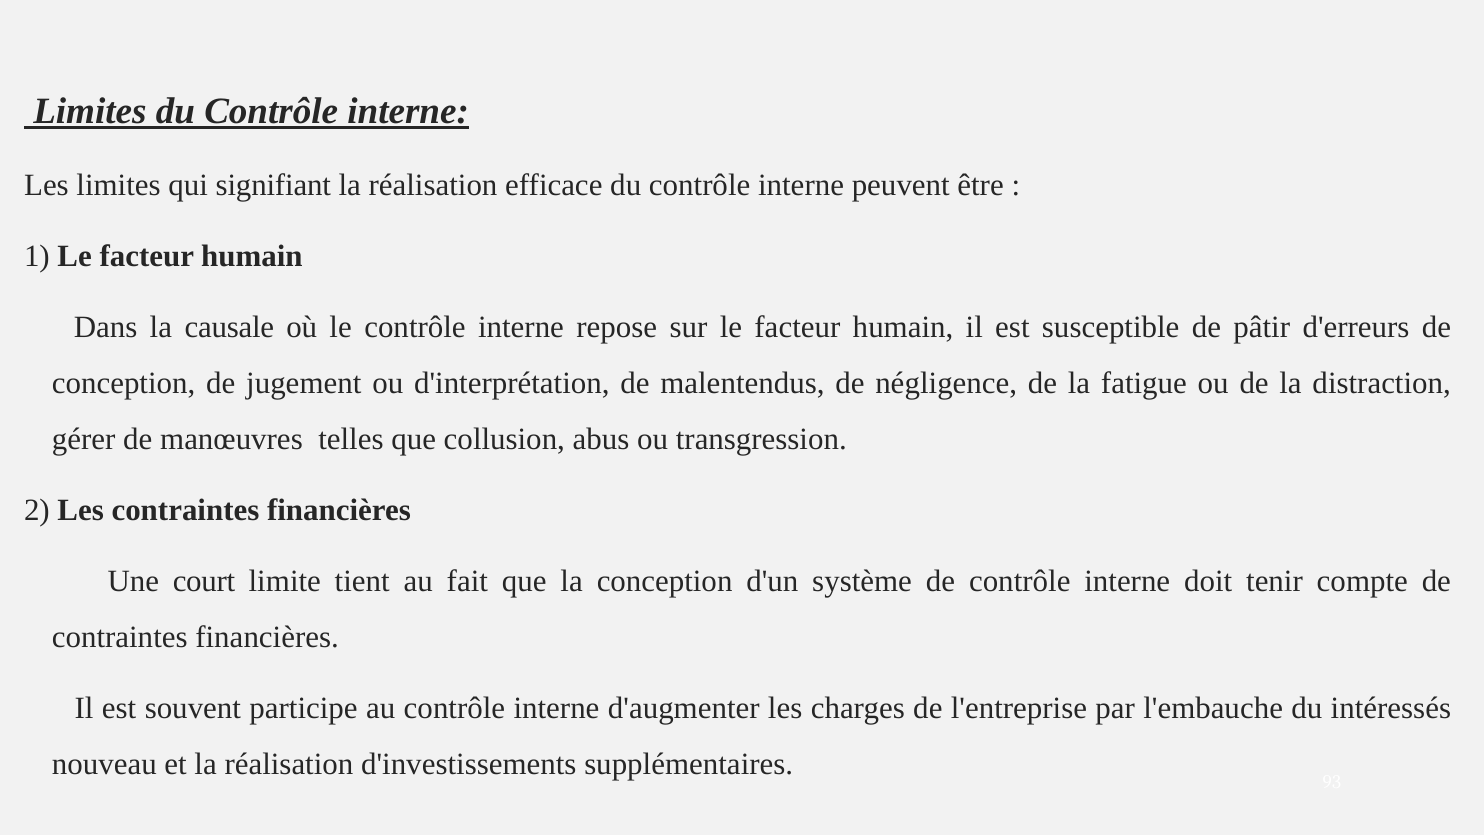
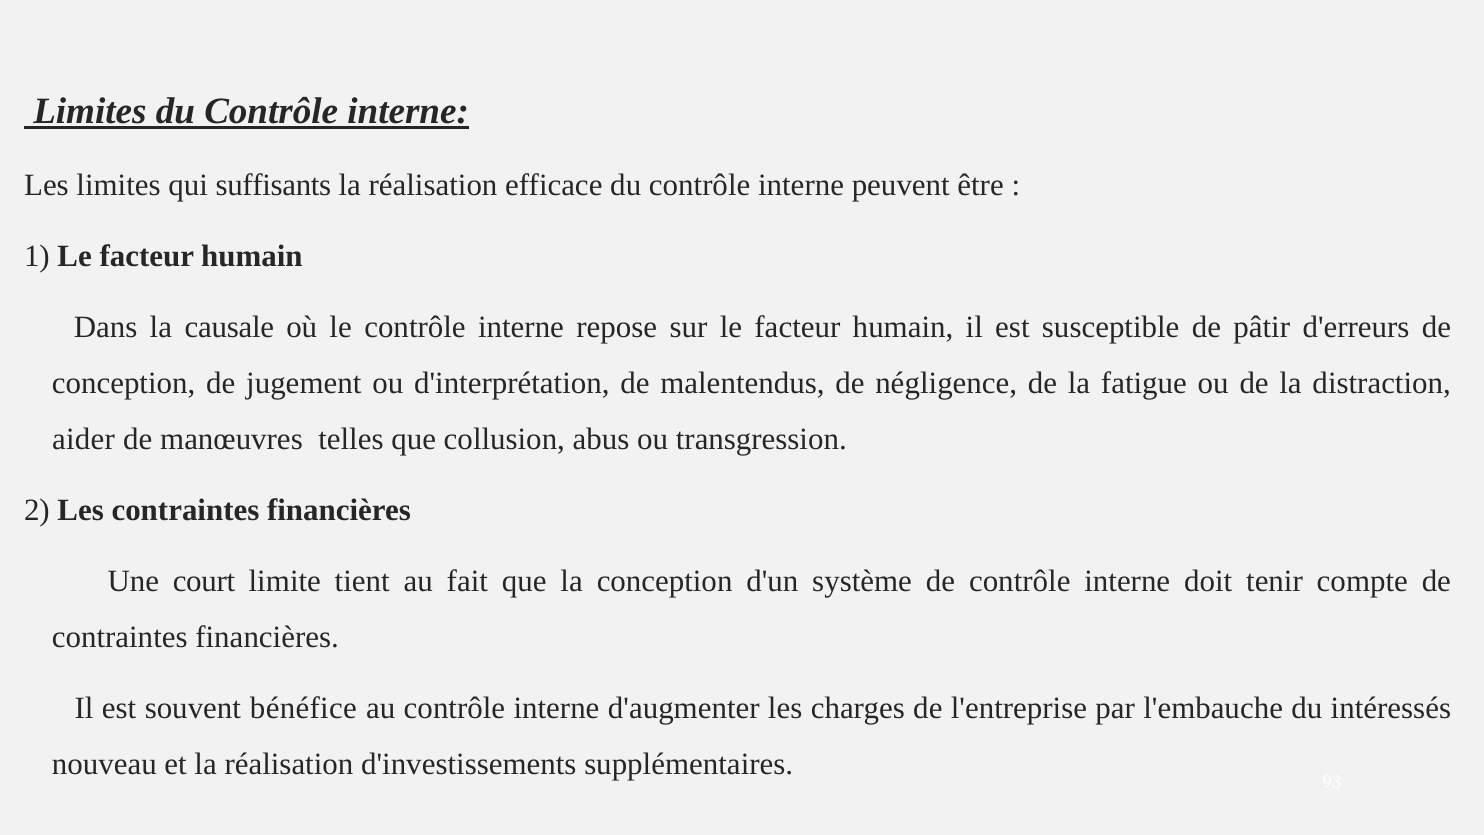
signifiant: signifiant -> suffisants (273, 185)
gérer: gérer -> aider (84, 439)
participe: participe -> bénéfice (303, 708)
